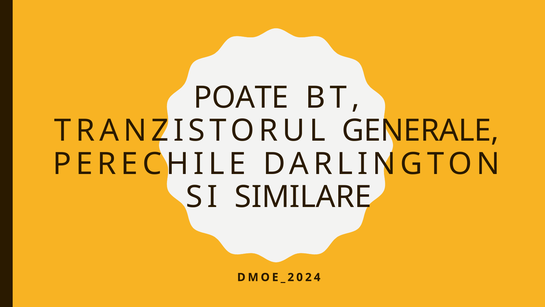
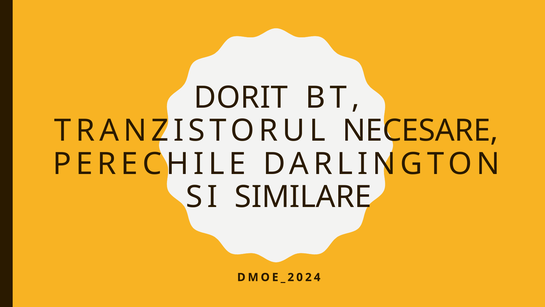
POATE: POATE -> DORIT (241, 97)
GENERALE: GENERALE -> NECESARE (420, 131)
